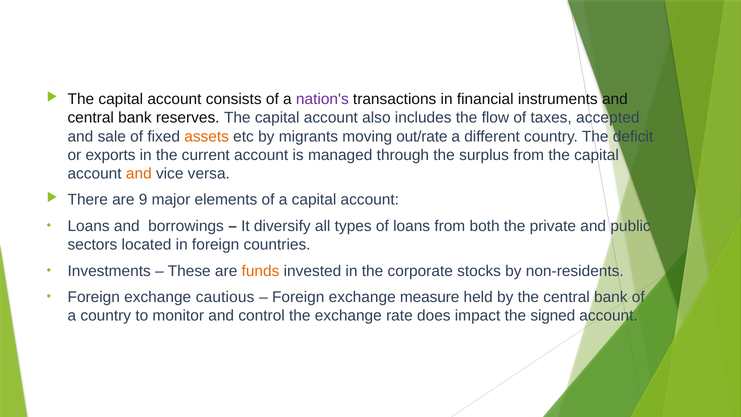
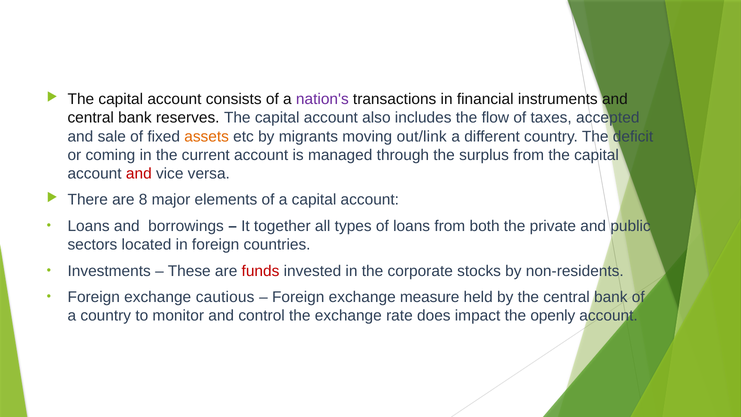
out/rate: out/rate -> out/link (422, 136)
exports: exports -> coming (110, 155)
and colour: orange -> red (139, 173)
9: 9 -> 8 (143, 200)
diversify: diversify -> together (282, 226)
funds colour: orange -> red (260, 271)
signed: signed -> openly (553, 316)
